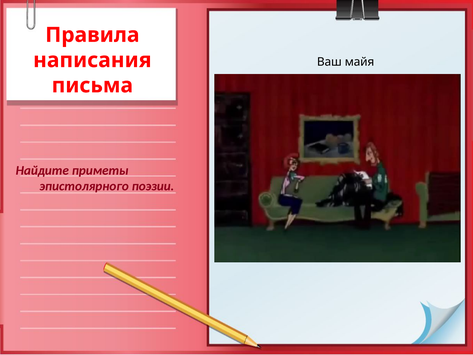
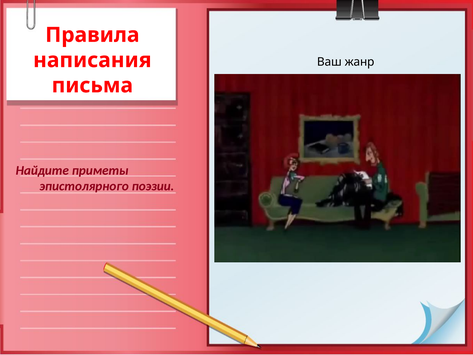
майя: майя -> жанр (360, 62)
